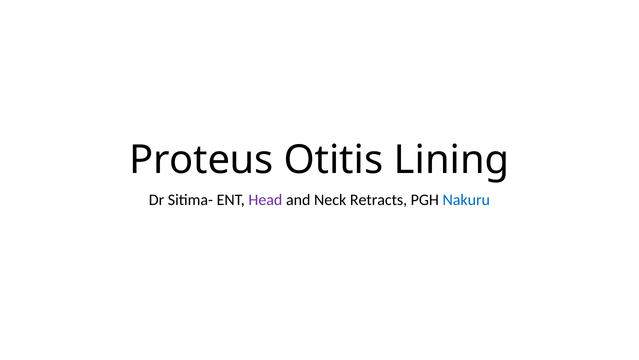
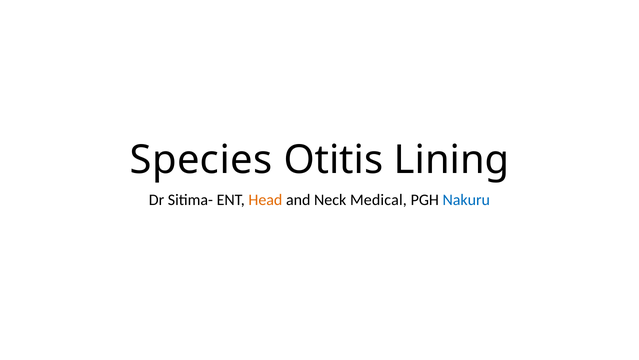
Proteus: Proteus -> Species (201, 160)
Head colour: purple -> orange (265, 200)
Retracts: Retracts -> Medical (378, 200)
